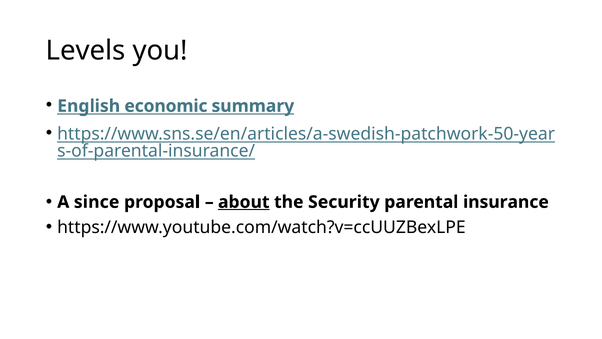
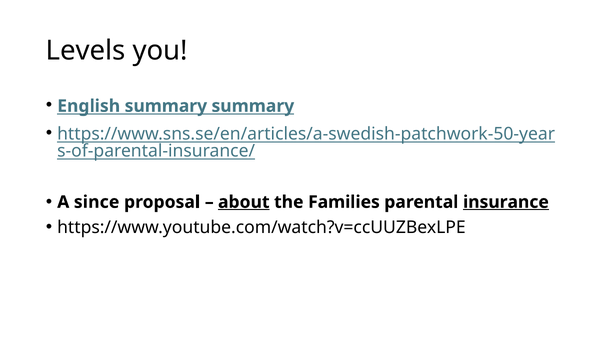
English economic: economic -> summary (166, 106)
Security: Security -> Families (344, 202)
insurance underline: none -> present (506, 202)
